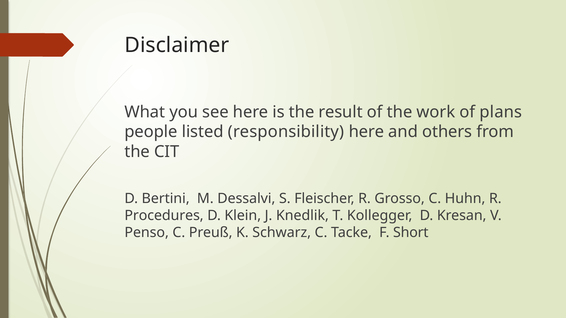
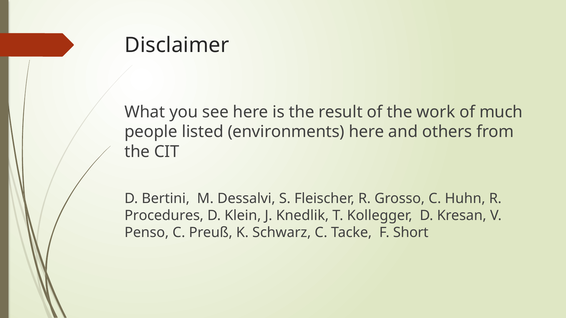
plans: plans -> much (501, 112)
responsibility: responsibility -> environments (286, 132)
